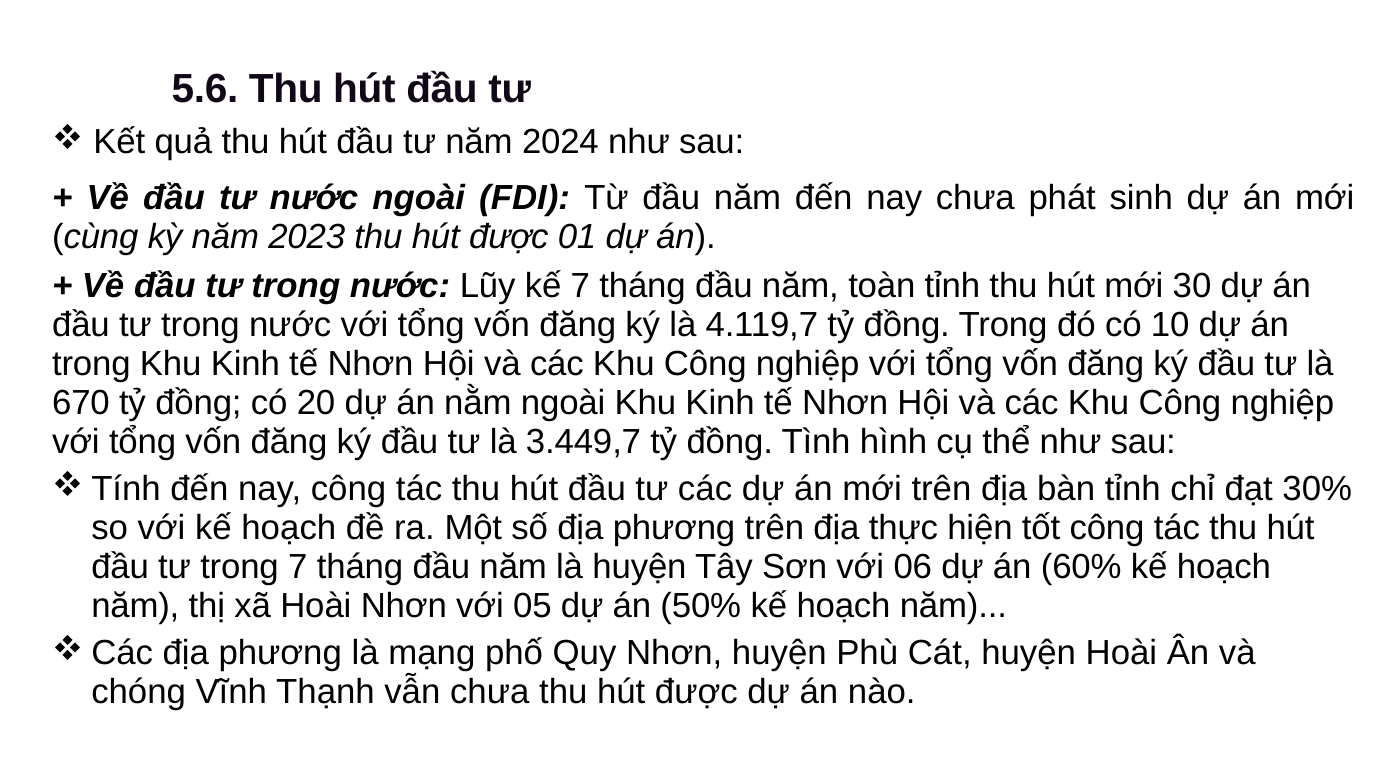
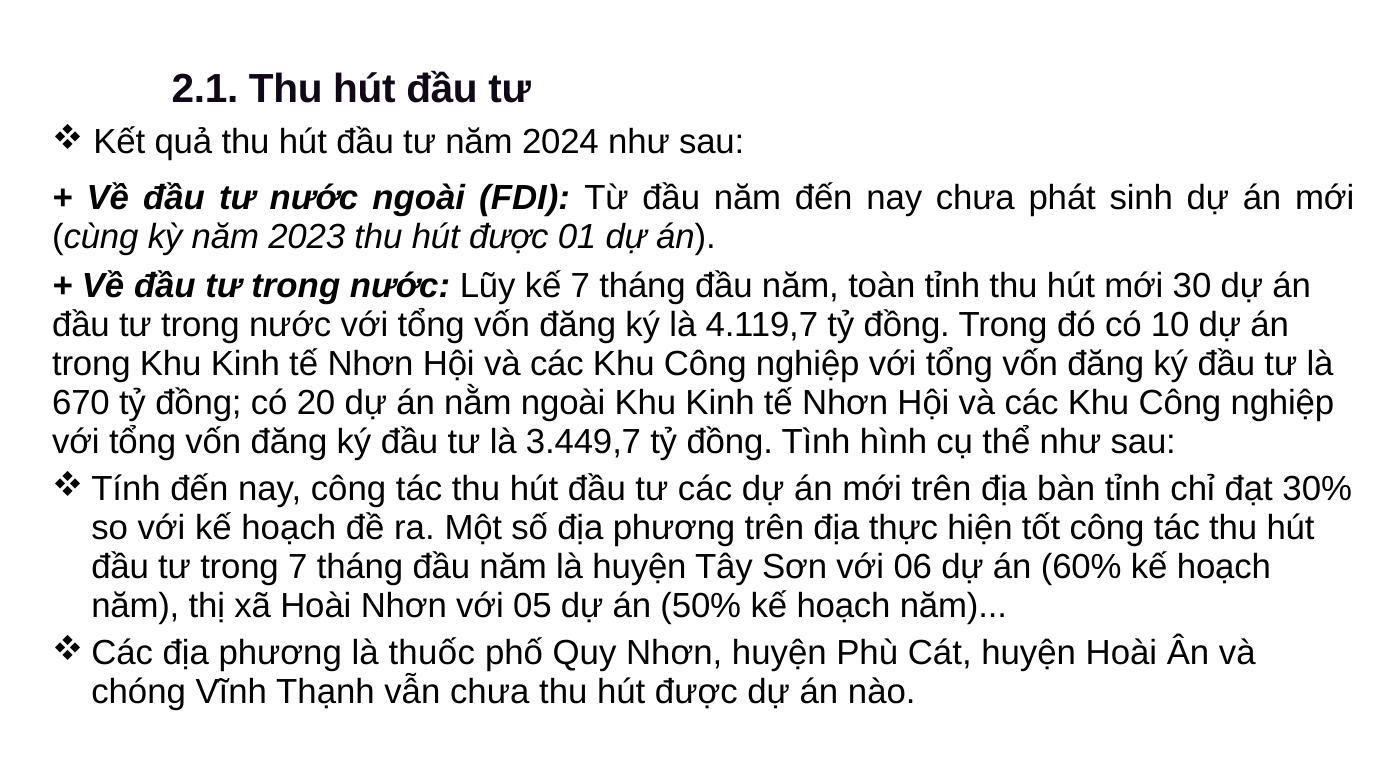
5.6: 5.6 -> 2.1 (205, 89)
mạng: mạng -> thuốc (432, 653)
